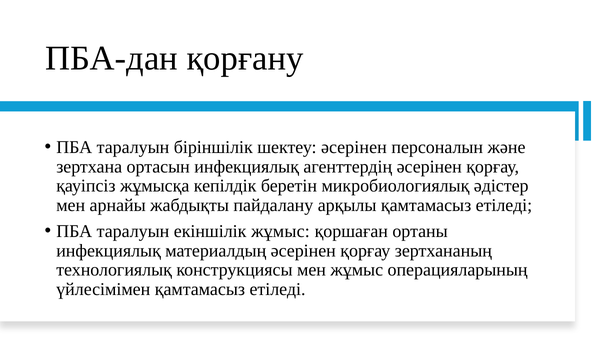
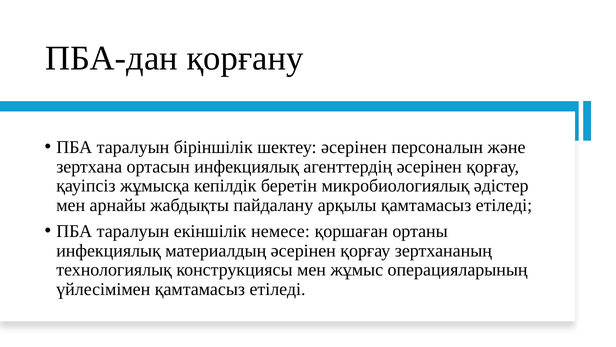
екіншілік жұмыс: жұмыс -> немесе (280, 231)
